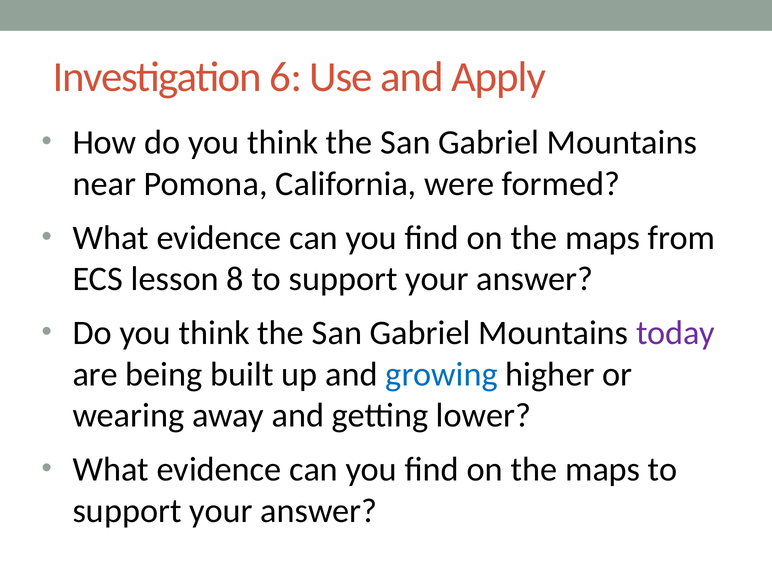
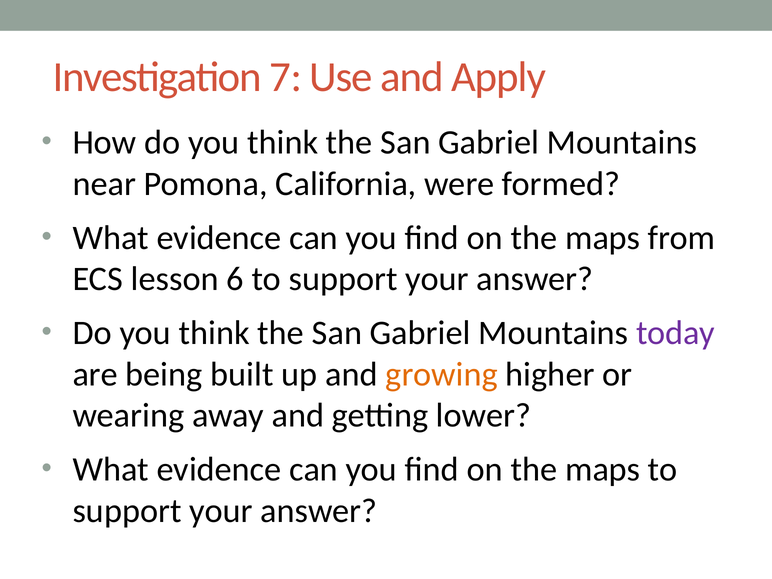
6: 6 -> 7 (286, 77)
8: 8 -> 6 (235, 279)
growing colour: blue -> orange (442, 374)
